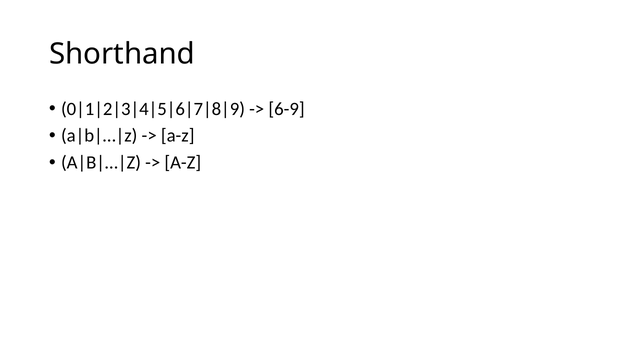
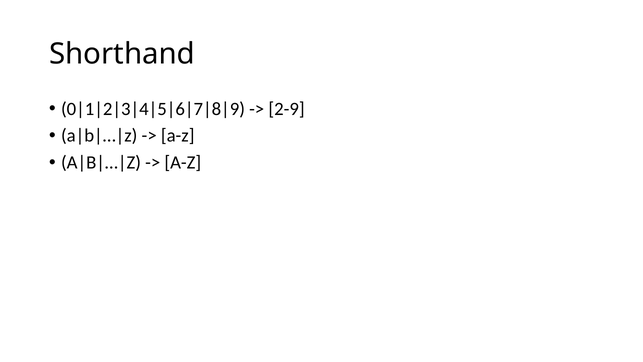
6-9: 6-9 -> 2-9 (287, 109)
